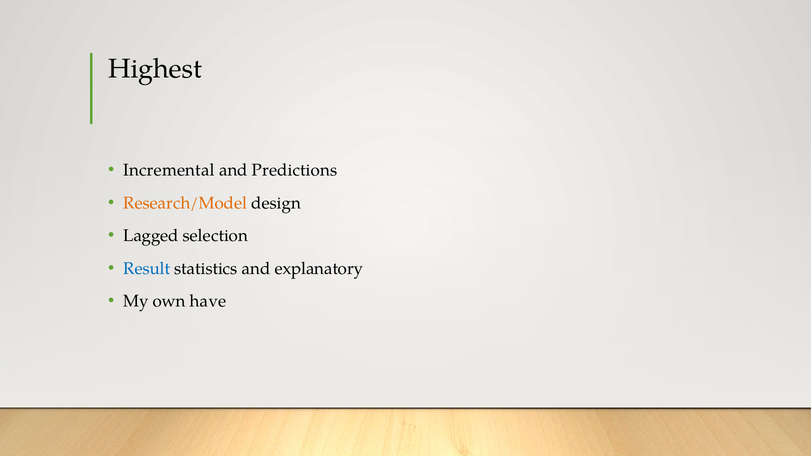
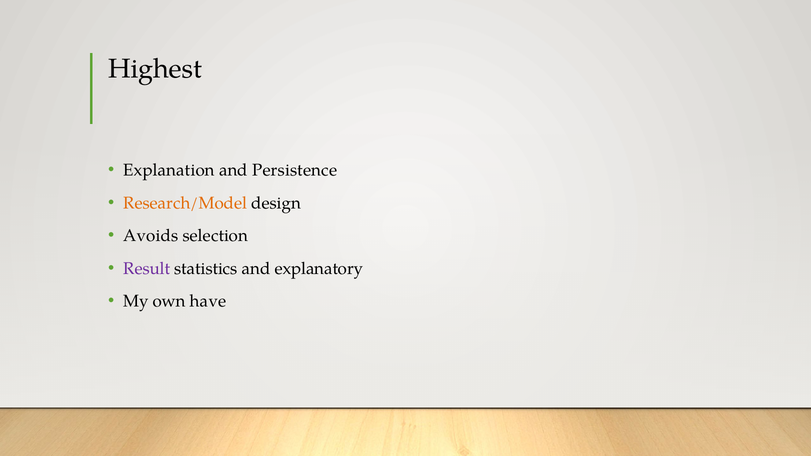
Incremental: Incremental -> Explanation (169, 170)
Predictions: Predictions -> Persistence (295, 170)
Lagged: Lagged -> Avoids (151, 236)
Result colour: blue -> purple (147, 269)
